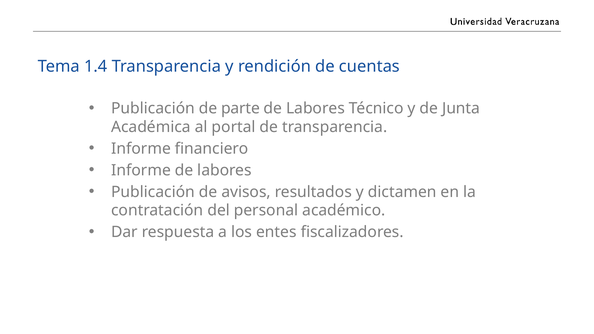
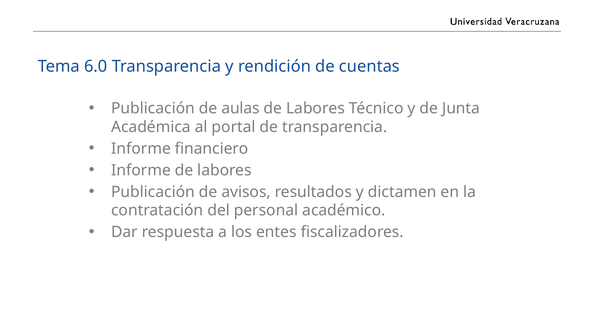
1.4: 1.4 -> 6.0 (96, 67)
parte: parte -> aulas (241, 109)
